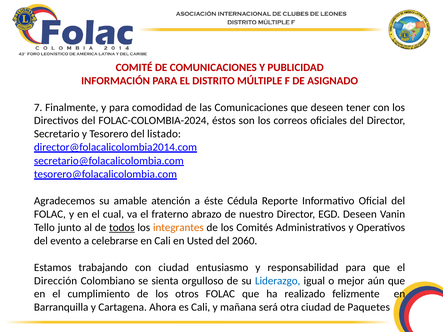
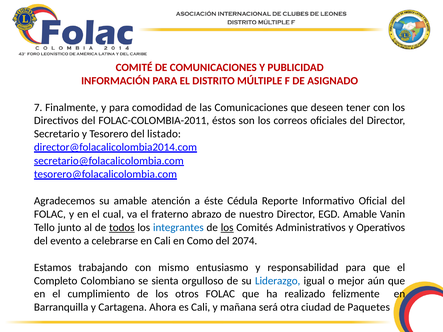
FOLAC-COLOMBIA-2024: FOLAC-COLOMBIA-2024 -> FOLAC-COLOMBIA-2011 (154, 121)
EGD Deseen: Deseen -> Amable (360, 214)
integrantes colour: orange -> blue (178, 228)
los underline: none -> present (227, 228)
Usted: Usted -> Como (200, 241)
2060: 2060 -> 2074 (245, 241)
con ciudad: ciudad -> mismo (174, 268)
Dirección: Dirección -> Completo (56, 281)
